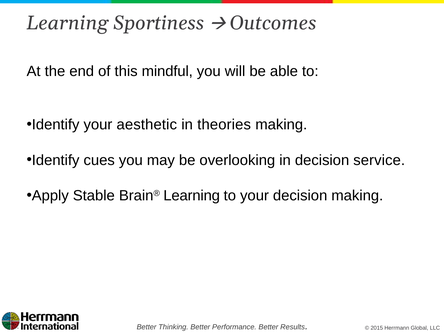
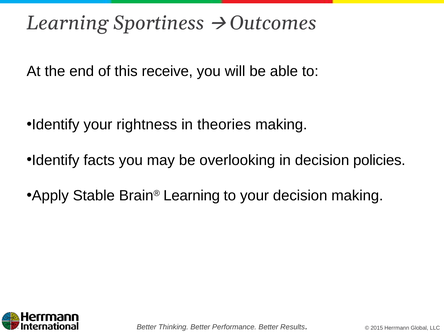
mindful: mindful -> receive (167, 71)
aesthetic: aesthetic -> rightness (147, 125)
cues: cues -> facts (99, 160)
service: service -> policies (379, 160)
